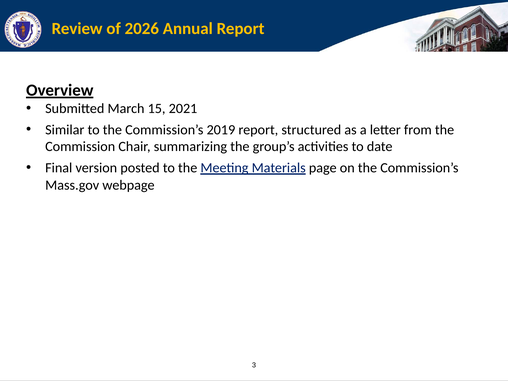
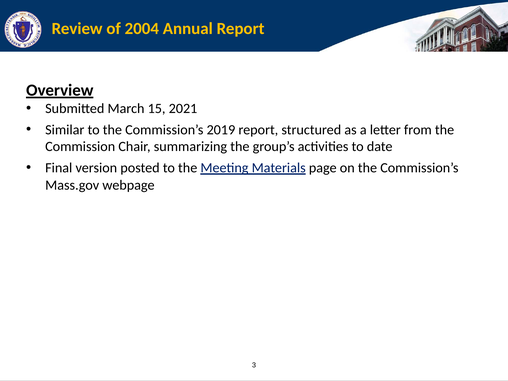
2026: 2026 -> 2004 (142, 28)
